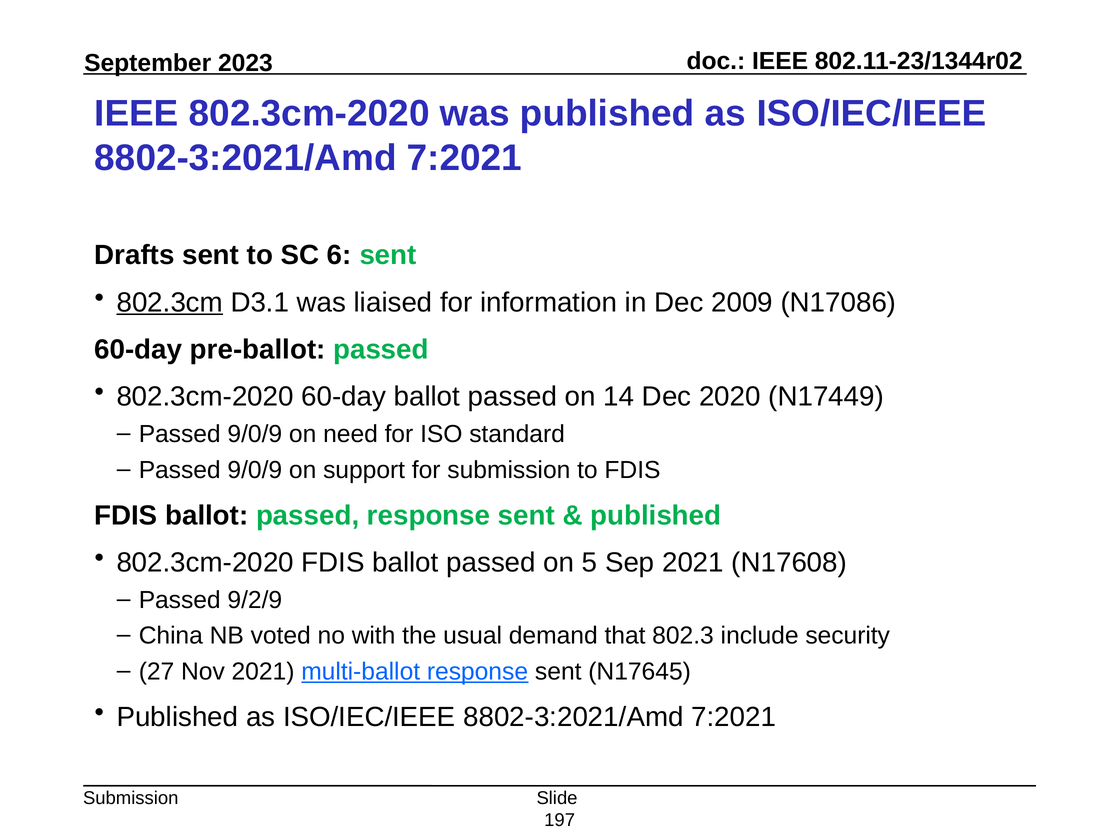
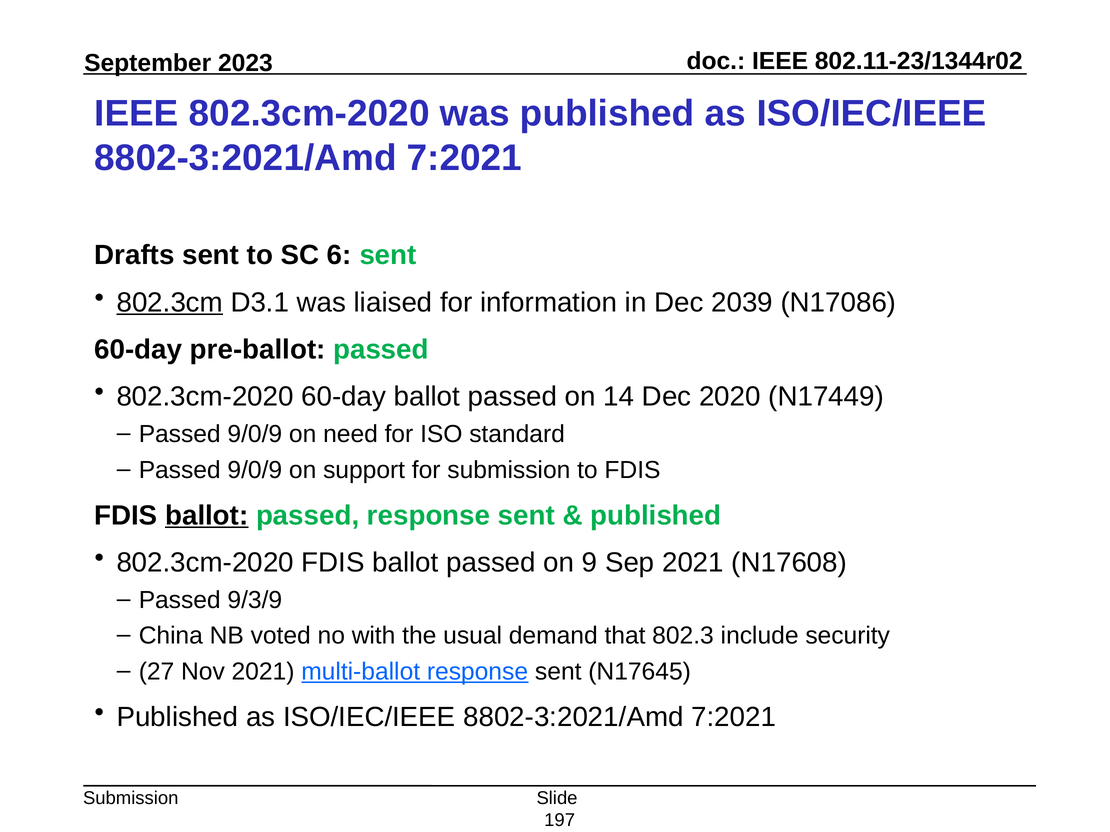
2009: 2009 -> 2039 (742, 303)
ballot underline: none -> present (207, 516)
5: 5 -> 9 (590, 563)
9/2/9: 9/2/9 -> 9/3/9 (255, 600)
